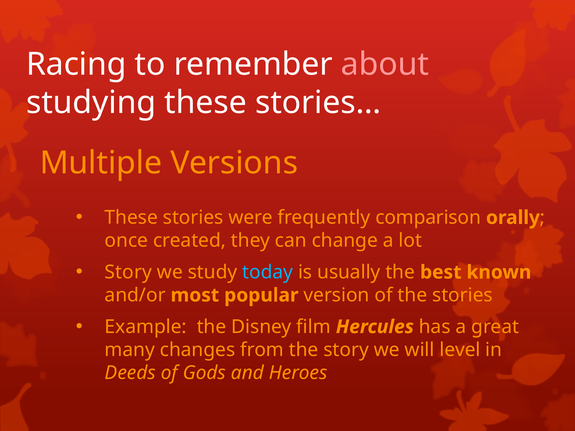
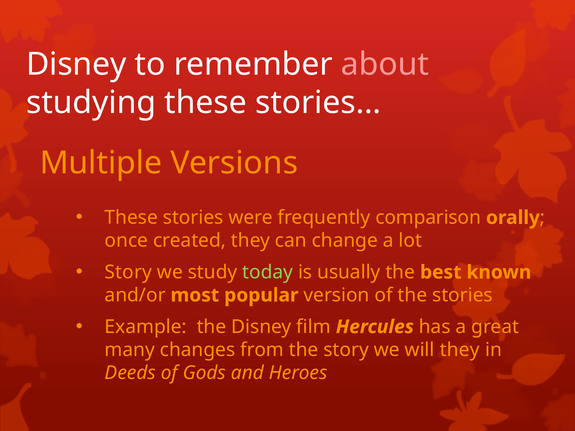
Racing: Racing -> Disney (76, 64)
today colour: light blue -> light green (268, 272)
will level: level -> they (460, 350)
